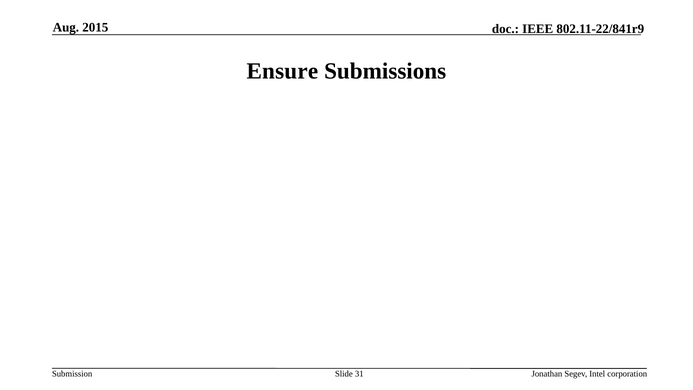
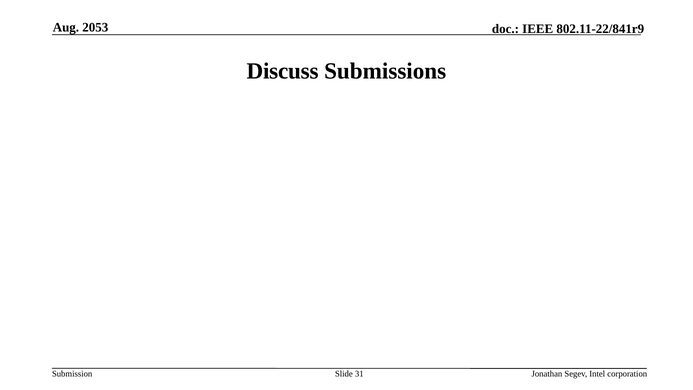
2015: 2015 -> 2053 (95, 28)
Ensure: Ensure -> Discuss (283, 71)
